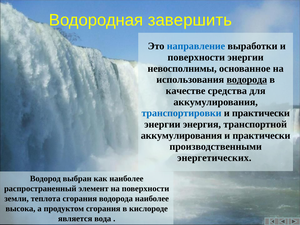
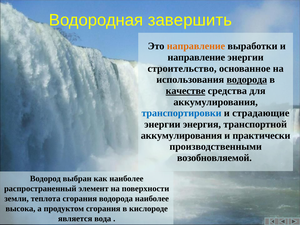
направление colour: blue -> orange (196, 46)
поверхности: поверхности -> направление (196, 57)
невосполнимы: невосполнимы -> строительство (182, 69)
качестве underline: none -> present (186, 91)
практически: практически -> страдающие (261, 113)
энергетических: энергетических -> возобновляемой (214, 158)
